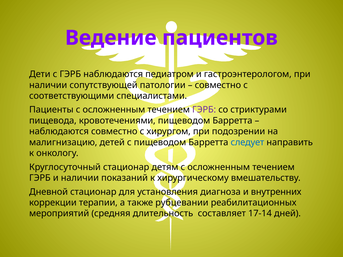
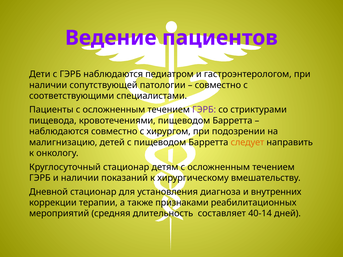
следует colour: blue -> orange (247, 142)
рубцевании: рубцевании -> признаками (182, 203)
17-14: 17-14 -> 40-14 (260, 214)
